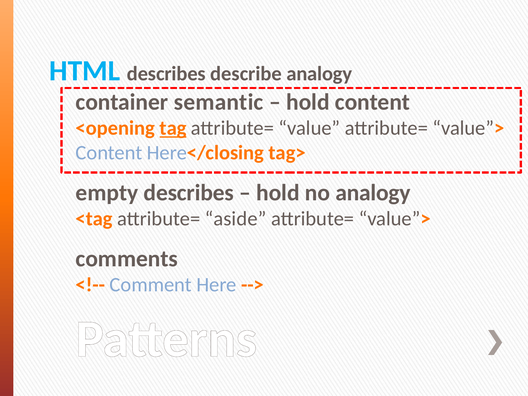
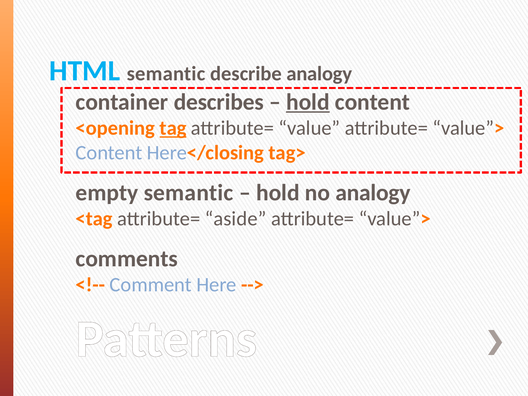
HTML describes: describes -> semantic (166, 74)
semantic: semantic -> describes (219, 102)
hold underline: none -> present (308, 102)
empty describes: describes -> semantic (189, 193)
